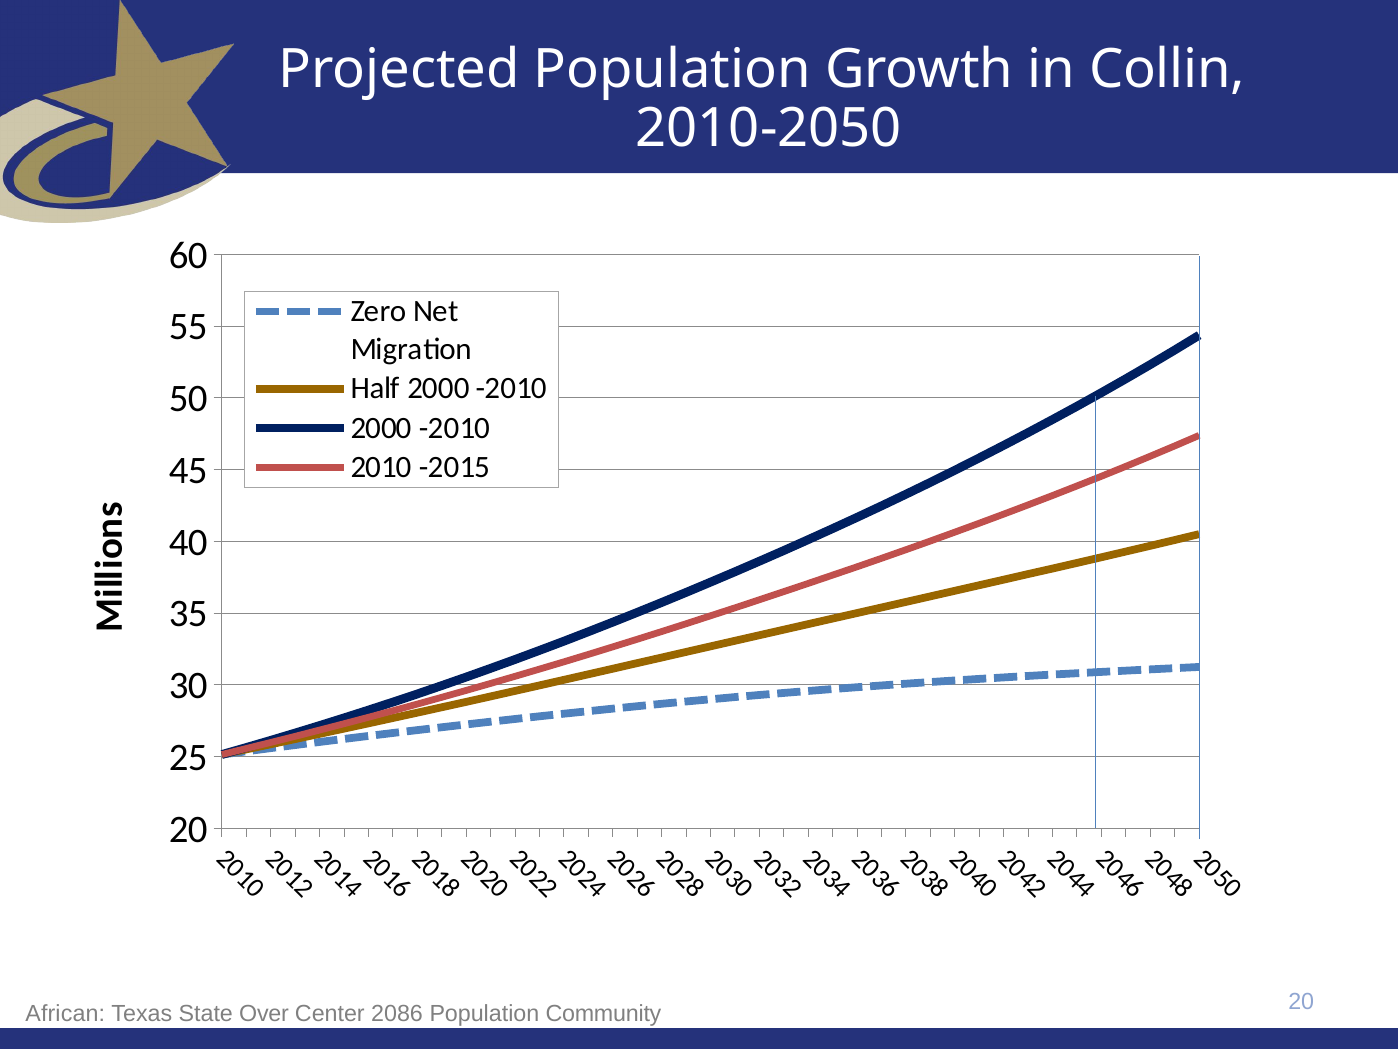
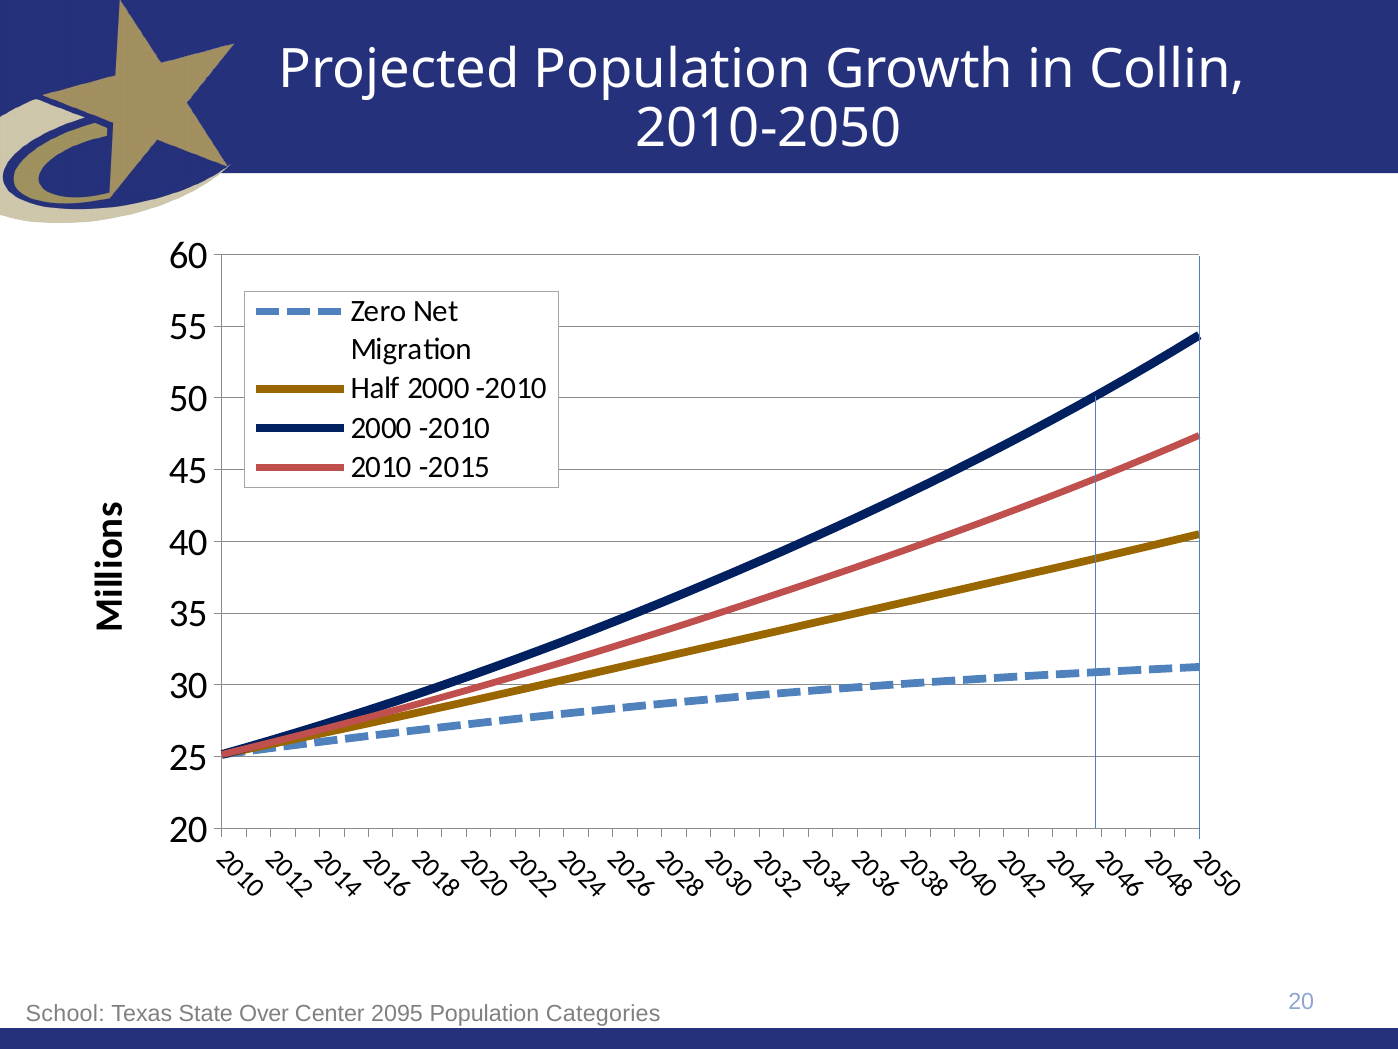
African: African -> School (65, 1013)
2086: 2086 -> 2095 (397, 1013)
Community: Community -> Categories (603, 1013)
